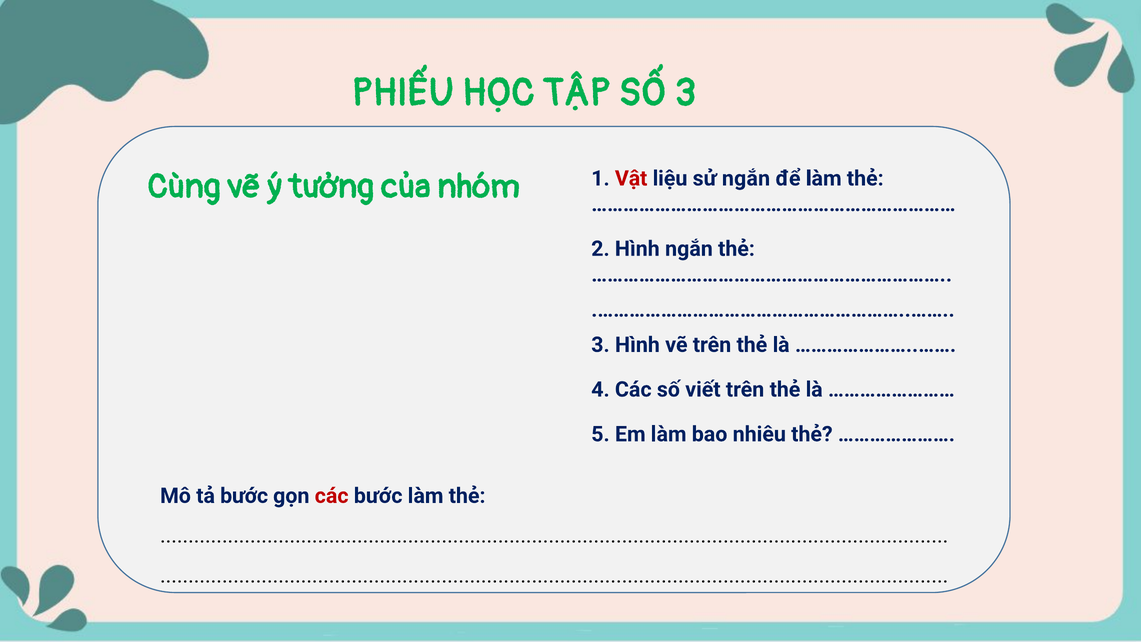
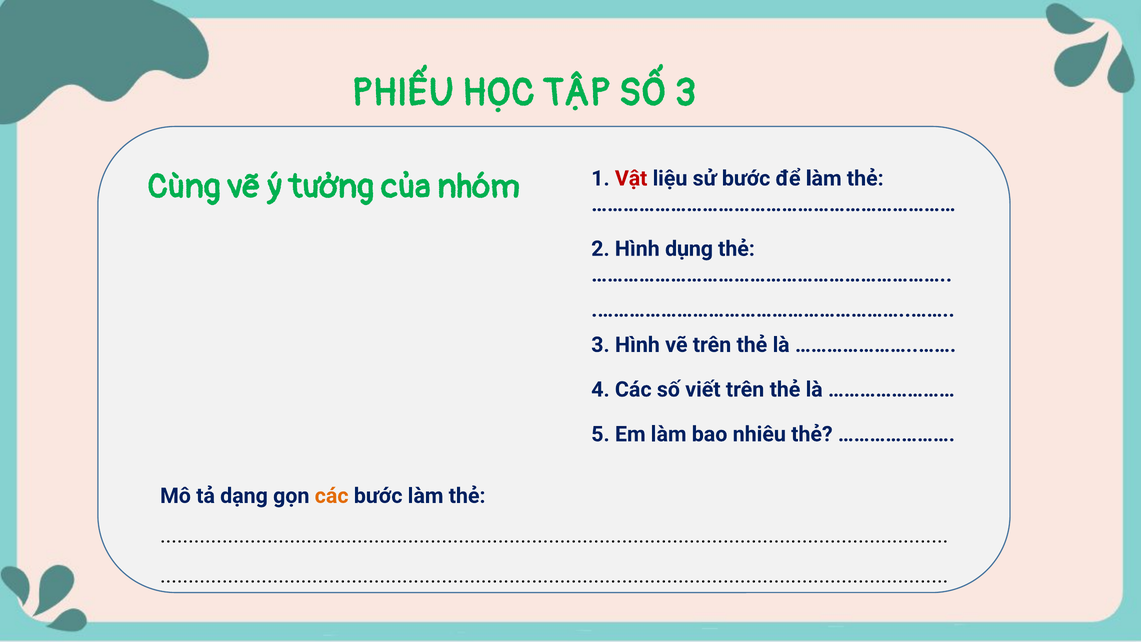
sử ngắn: ngắn -> bước (746, 178)
Hình ngắn: ngắn -> dụng (689, 249)
tả bước: bước -> dạng (244, 496)
các colour: red -> orange (332, 496)
